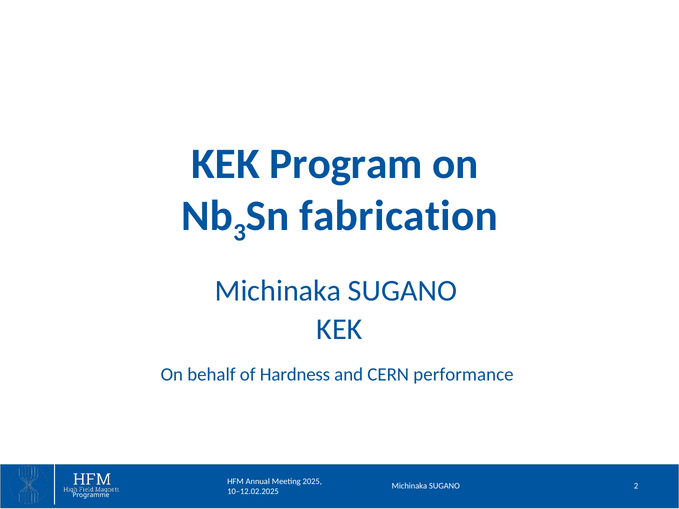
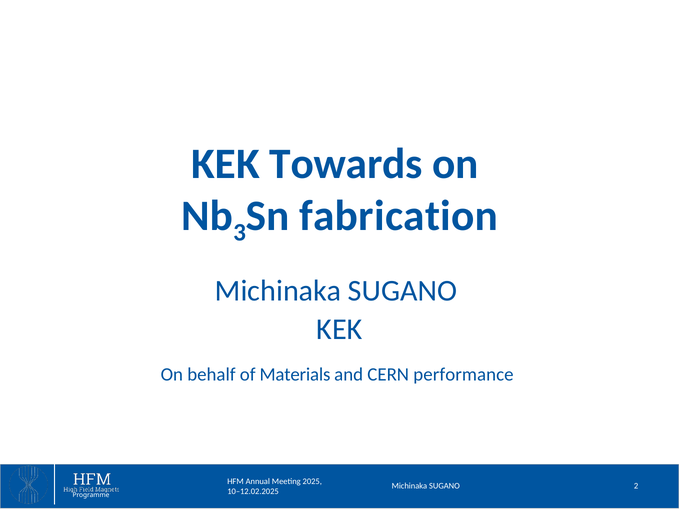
Program: Program -> Towards (346, 164)
Hardness: Hardness -> Materials (295, 375)
